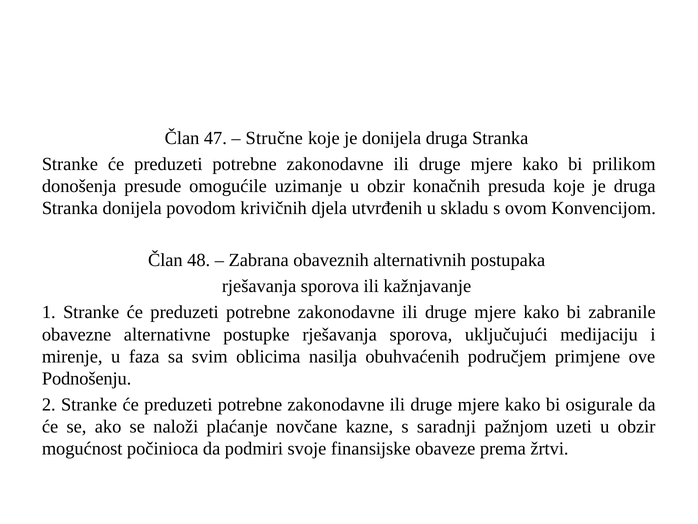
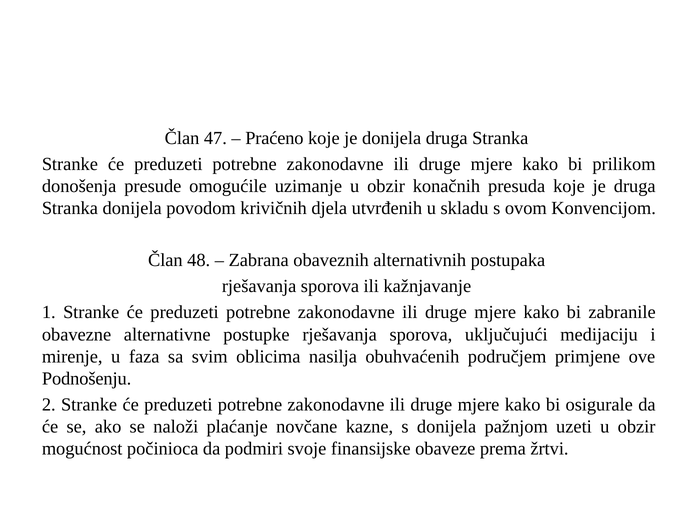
Stručne: Stručne -> Praćeno (274, 138)
s saradnji: saradnji -> donijela (447, 426)
